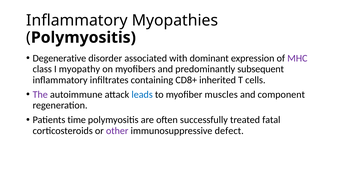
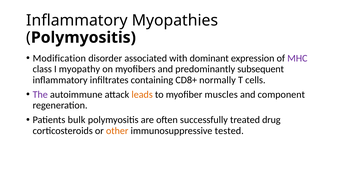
Degenerative: Degenerative -> Modification (59, 58)
inherited: inherited -> normally (218, 80)
leads colour: blue -> orange (142, 94)
time: time -> bulk (77, 120)
fatal: fatal -> drug (271, 120)
other colour: purple -> orange (117, 130)
defect: defect -> tested (229, 130)
